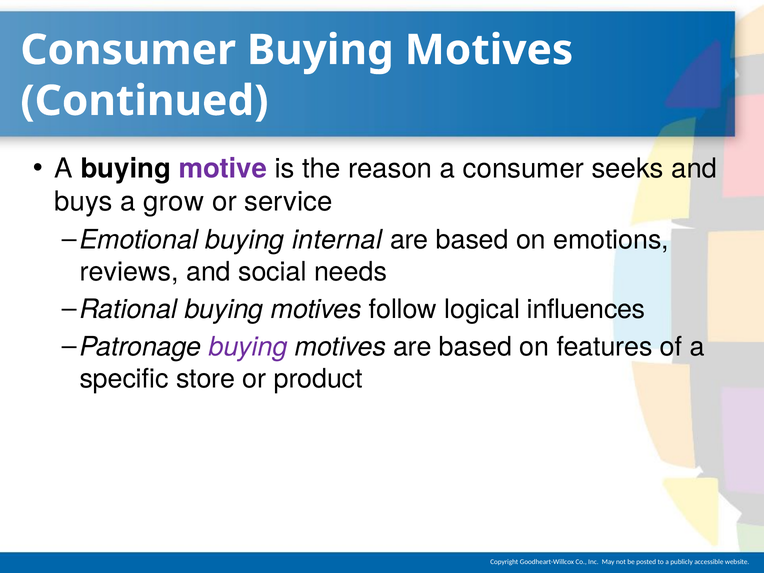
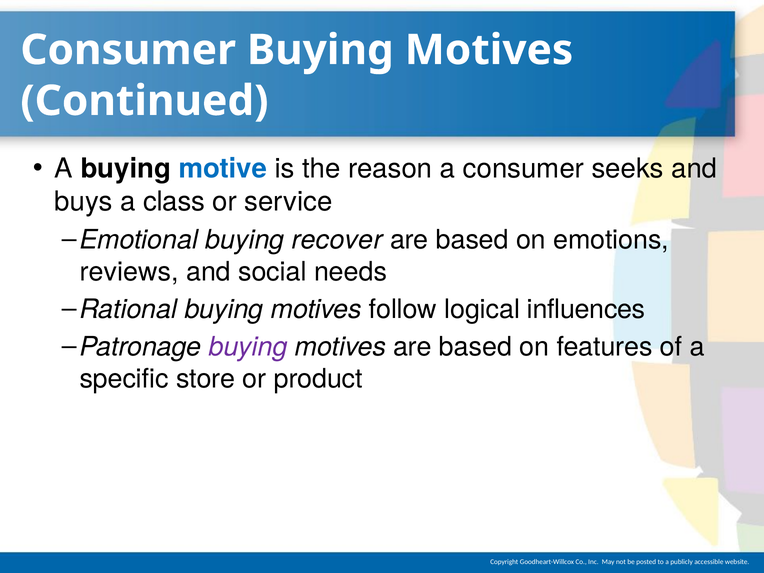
motive colour: purple -> blue (223, 169)
grow: grow -> class (174, 202)
internal: internal -> recover (337, 240)
